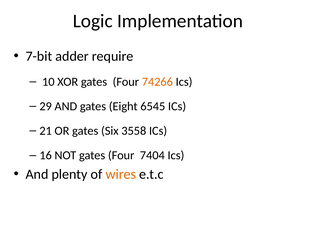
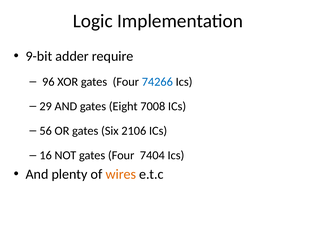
7-bit: 7-bit -> 9-bit (39, 56)
10: 10 -> 96 (48, 82)
74266 colour: orange -> blue (157, 82)
6545: 6545 -> 7008 (153, 106)
21: 21 -> 56 (46, 131)
3558: 3558 -> 2106 (134, 131)
